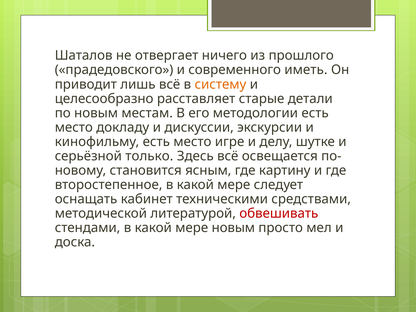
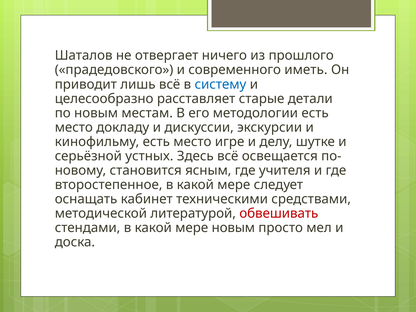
систему colour: orange -> blue (220, 84)
только: только -> устных (149, 156)
картину: картину -> учителя (285, 170)
